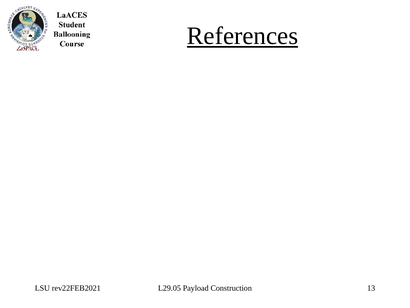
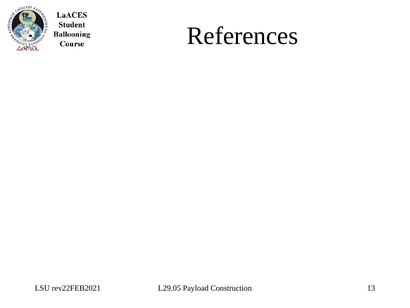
References underline: present -> none (243, 36)
